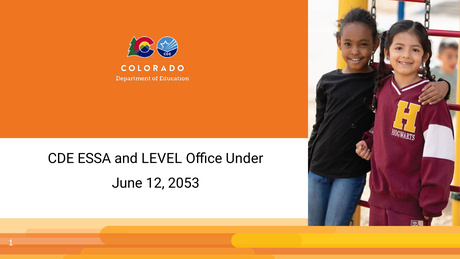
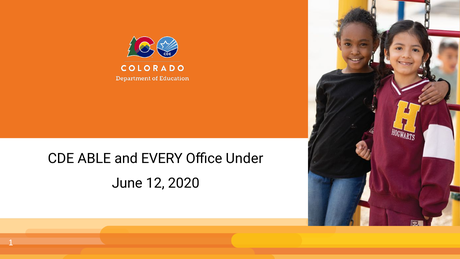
ESSA: ESSA -> ABLE (94, 158)
LEVEL: LEVEL -> EVERY (162, 158)
2053: 2053 -> 2020 (184, 183)
